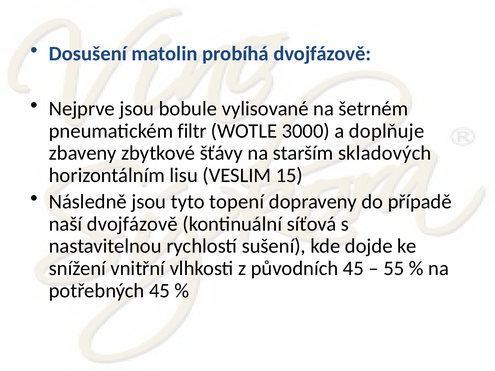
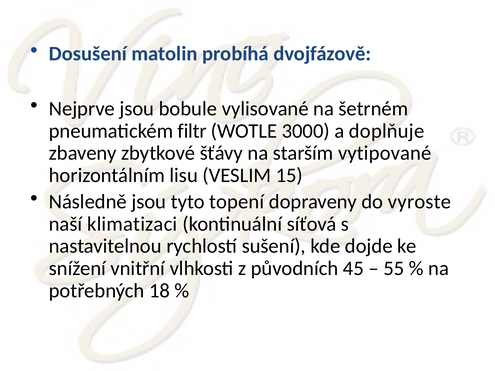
skladových: skladových -> vytipované (385, 153)
případě: případě -> vyroste (420, 202)
naší dvojfázově: dvojfázově -> klimatizaci (132, 224)
potřebných 45: 45 -> 18 (159, 291)
